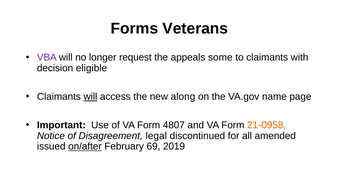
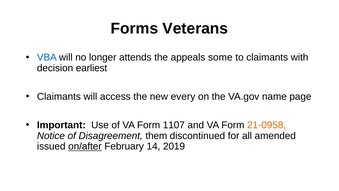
VBA colour: purple -> blue (47, 57)
request: request -> attends (135, 57)
eligible: eligible -> earliest (92, 68)
will underline: present -> none (90, 96)
along: along -> every (183, 96)
4807: 4807 -> 1107 (174, 125)
legal: legal -> them (156, 136)
69: 69 -> 14 (153, 146)
